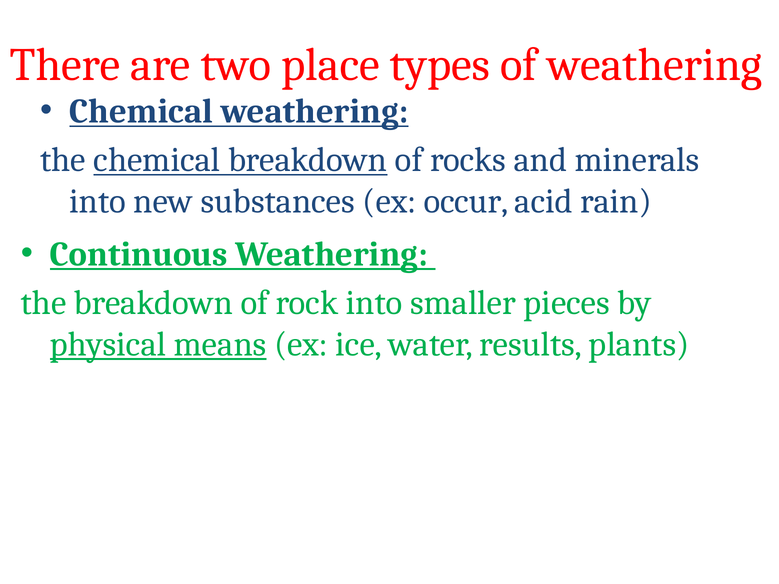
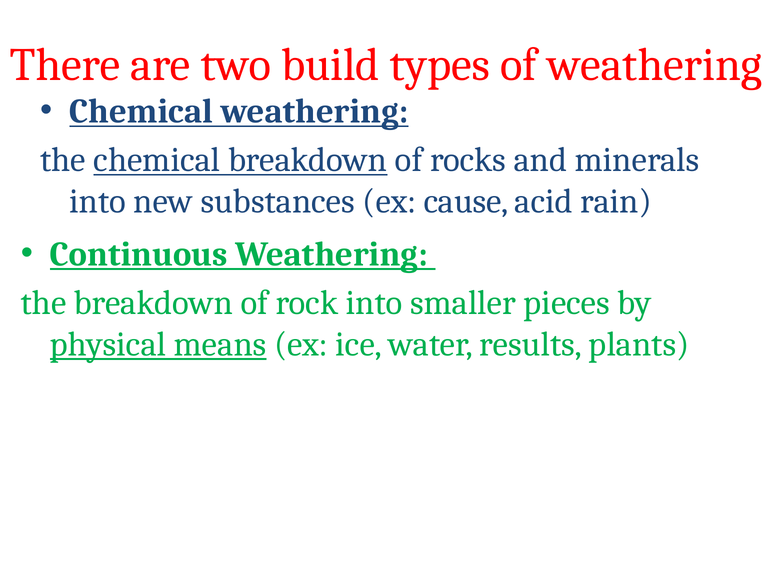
place: place -> build (330, 65)
occur: occur -> cause (466, 201)
